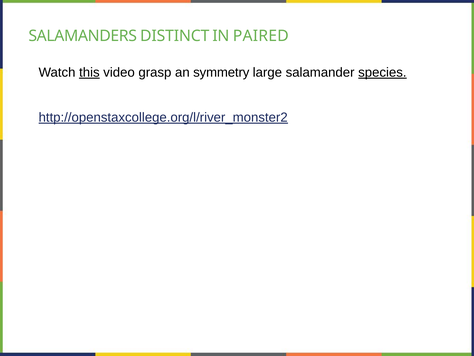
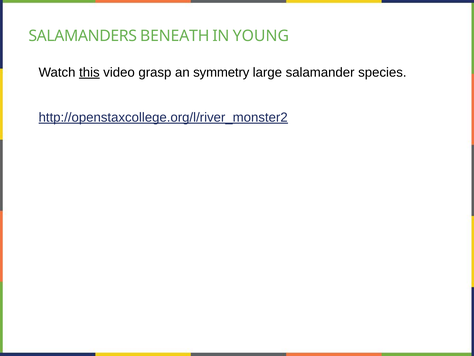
DISTINCT: DISTINCT -> BENEATH (175, 36)
PAIRED: PAIRED -> YOUNG (261, 36)
species underline: present -> none (382, 72)
